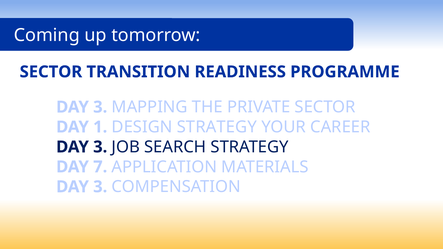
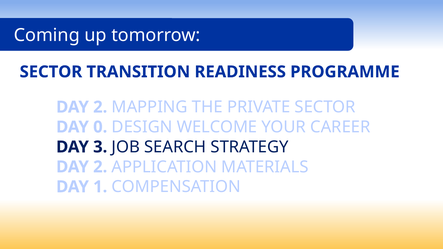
3: 3 -> 2 (100, 107)
1: 1 -> 0 (100, 127)
DESIGN STRATEGY: STRATEGY -> WELCOME (217, 127)
7: 7 -> 2 (100, 167)
3: 3 -> 1 (100, 187)
